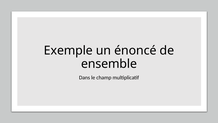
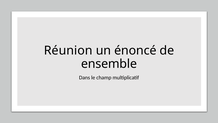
Exemple: Exemple -> Réunion (68, 50)
